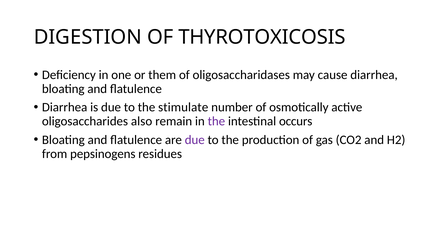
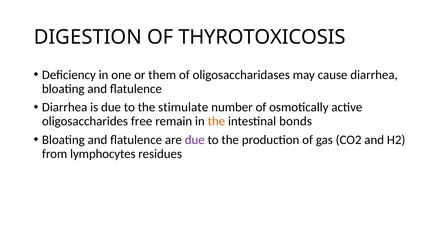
also: also -> free (142, 121)
the colour: purple -> orange (216, 121)
occurs: occurs -> bonds (296, 121)
pepsinogens: pepsinogens -> lymphocytes (103, 154)
